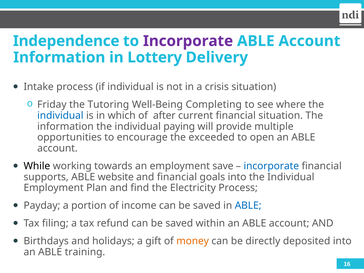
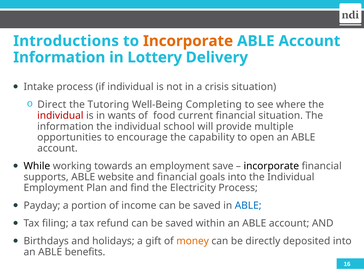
Independence: Independence -> Introductions (66, 41)
Incorporate colour: purple -> orange (188, 41)
Friday: Friday -> Direct (52, 105)
individual colour: blue -> red (60, 116)
which: which -> wants (122, 116)
after: after -> food (164, 116)
paying: paying -> school (179, 126)
exceeded: exceeded -> capability (212, 137)
incorporate colour: blue -> black (271, 166)
training: training -> benefits (85, 252)
